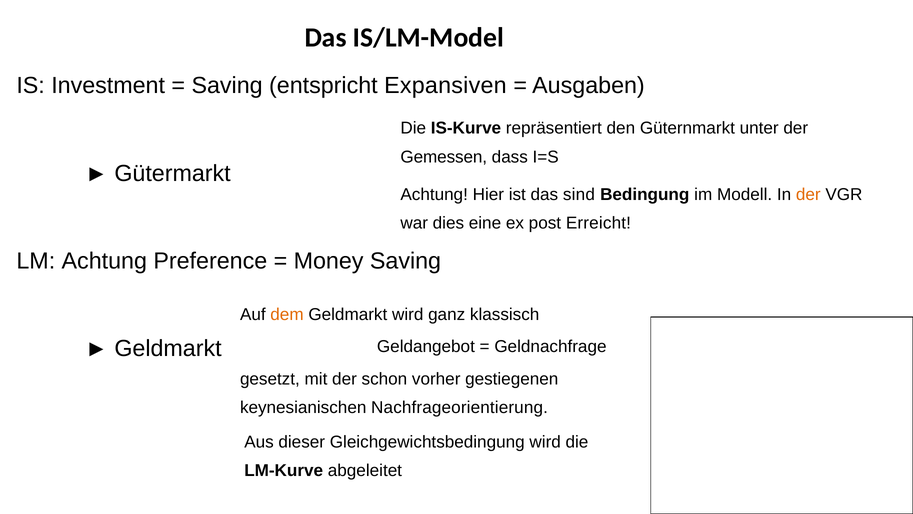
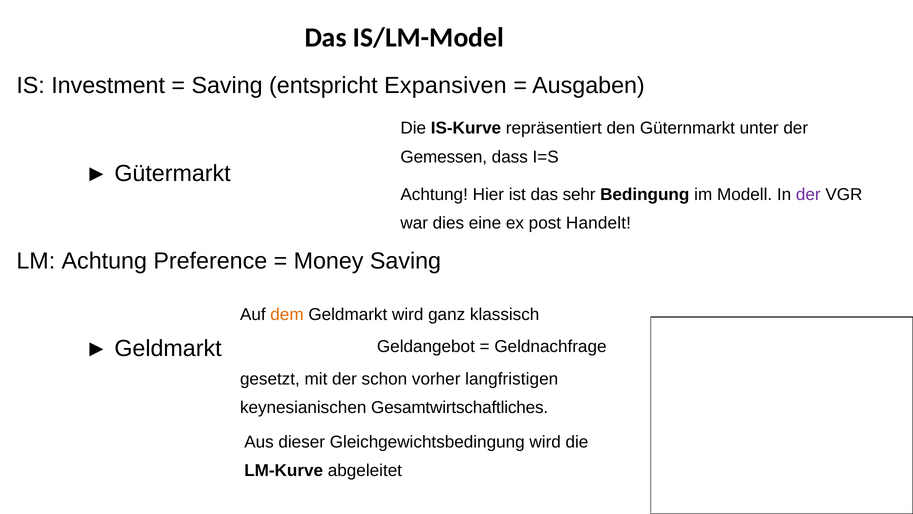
sind: sind -> sehr (579, 194)
der colour: orange -> purple (808, 194)
Erreicht: Erreicht -> Handelt (598, 223)
gestiegenen: gestiegenen -> langfristigen (512, 379)
Nachfrageorientierung: Nachfrageorientierung -> Gesamtwirtschaftliches (460, 407)
